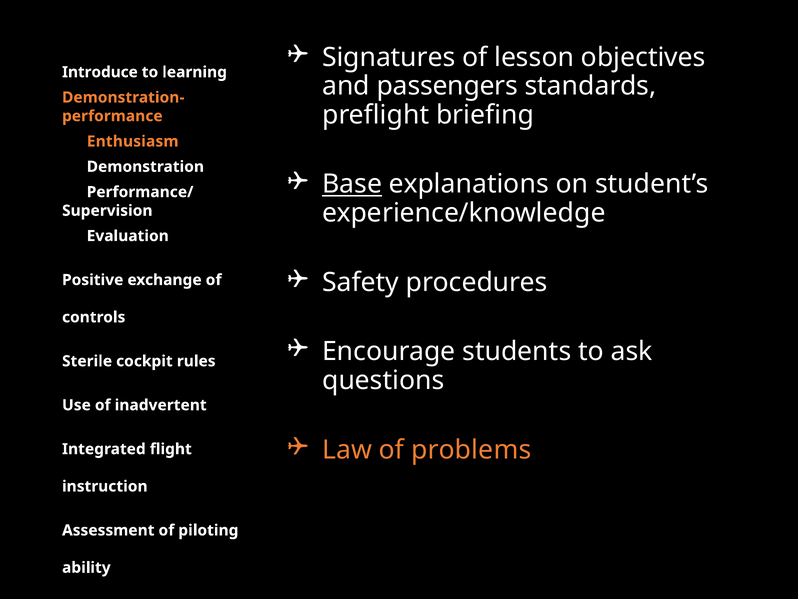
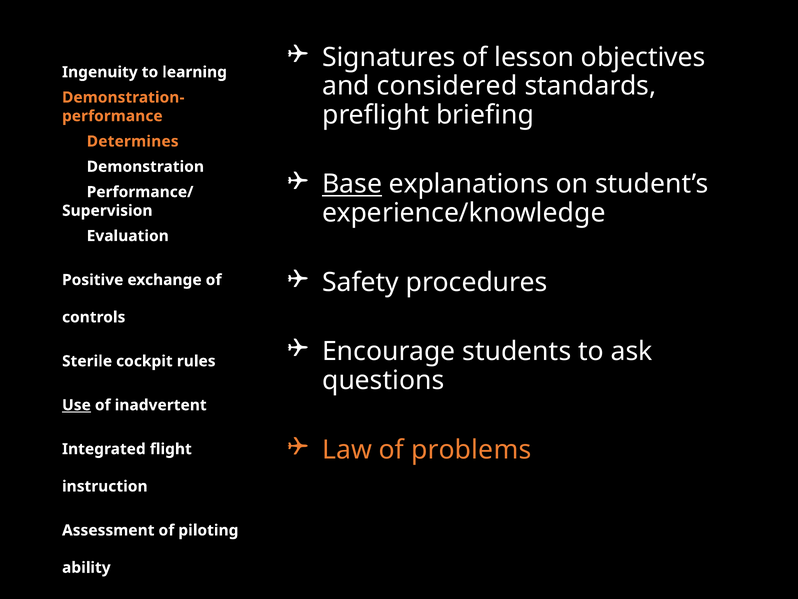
Introduce: Introduce -> Ingenuity (100, 72)
passengers: passengers -> considered (447, 86)
Enthusiasm: Enthusiasm -> Determines (133, 141)
Use underline: none -> present (76, 405)
